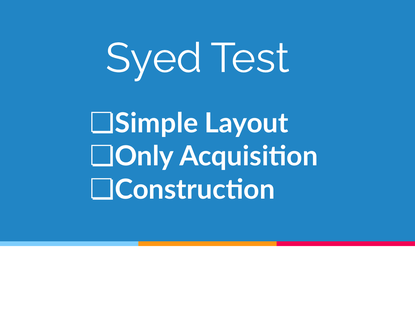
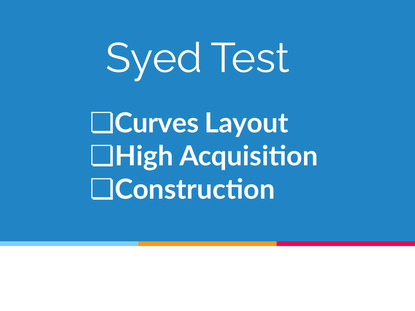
Simple: Simple -> Curves (157, 123)
Only: Only -> High (144, 157)
